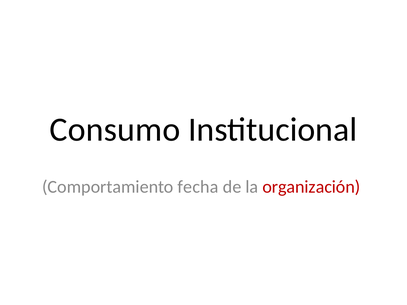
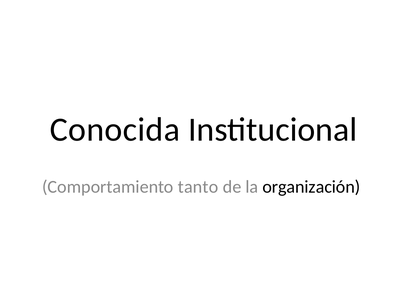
Consumo: Consumo -> Conocida (115, 130)
fecha: fecha -> tanto (198, 187)
organización colour: red -> black (311, 187)
